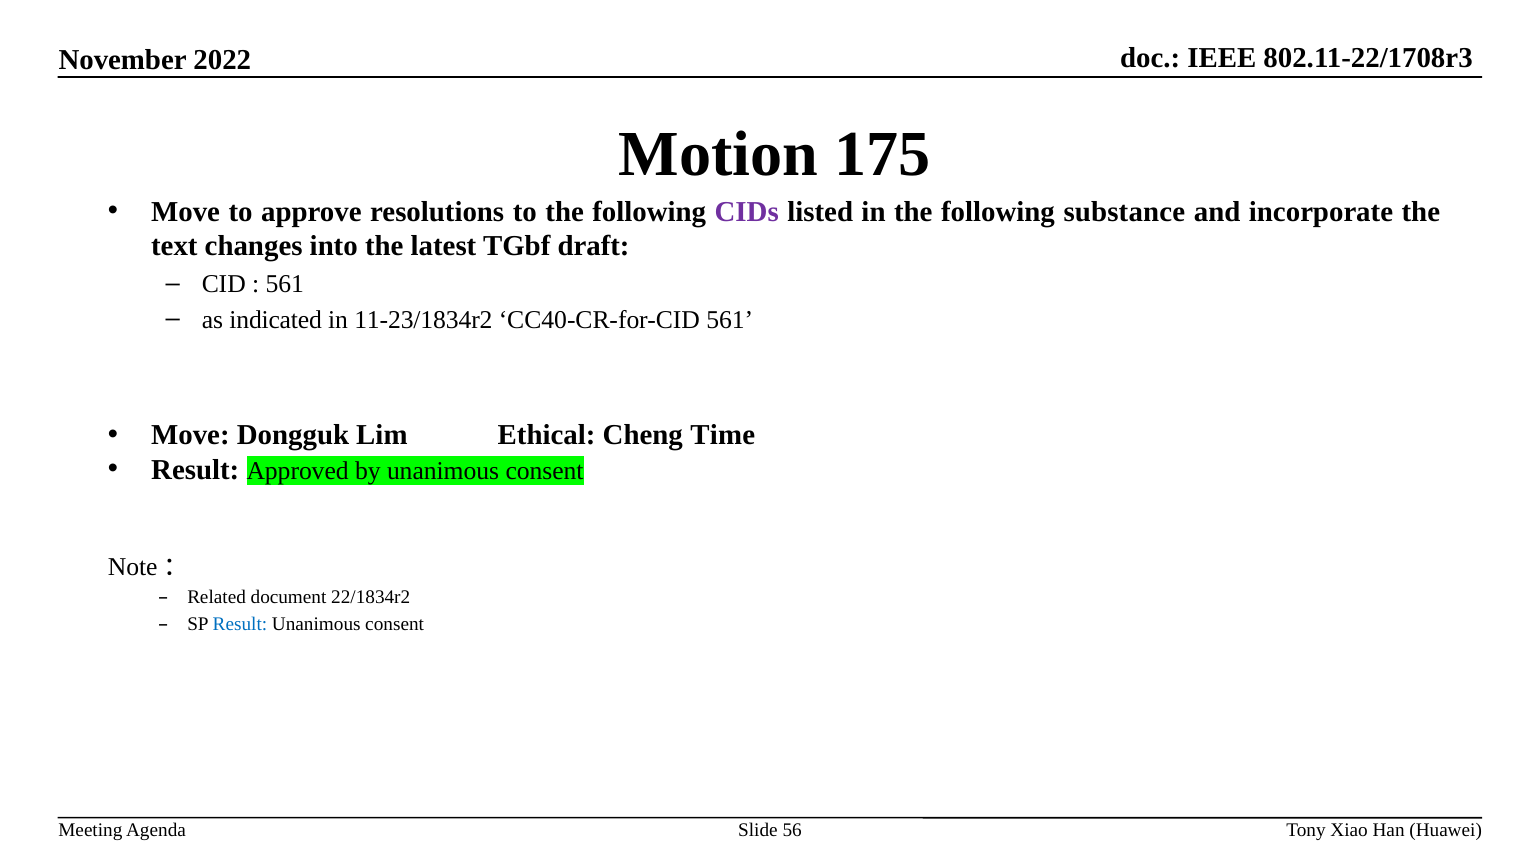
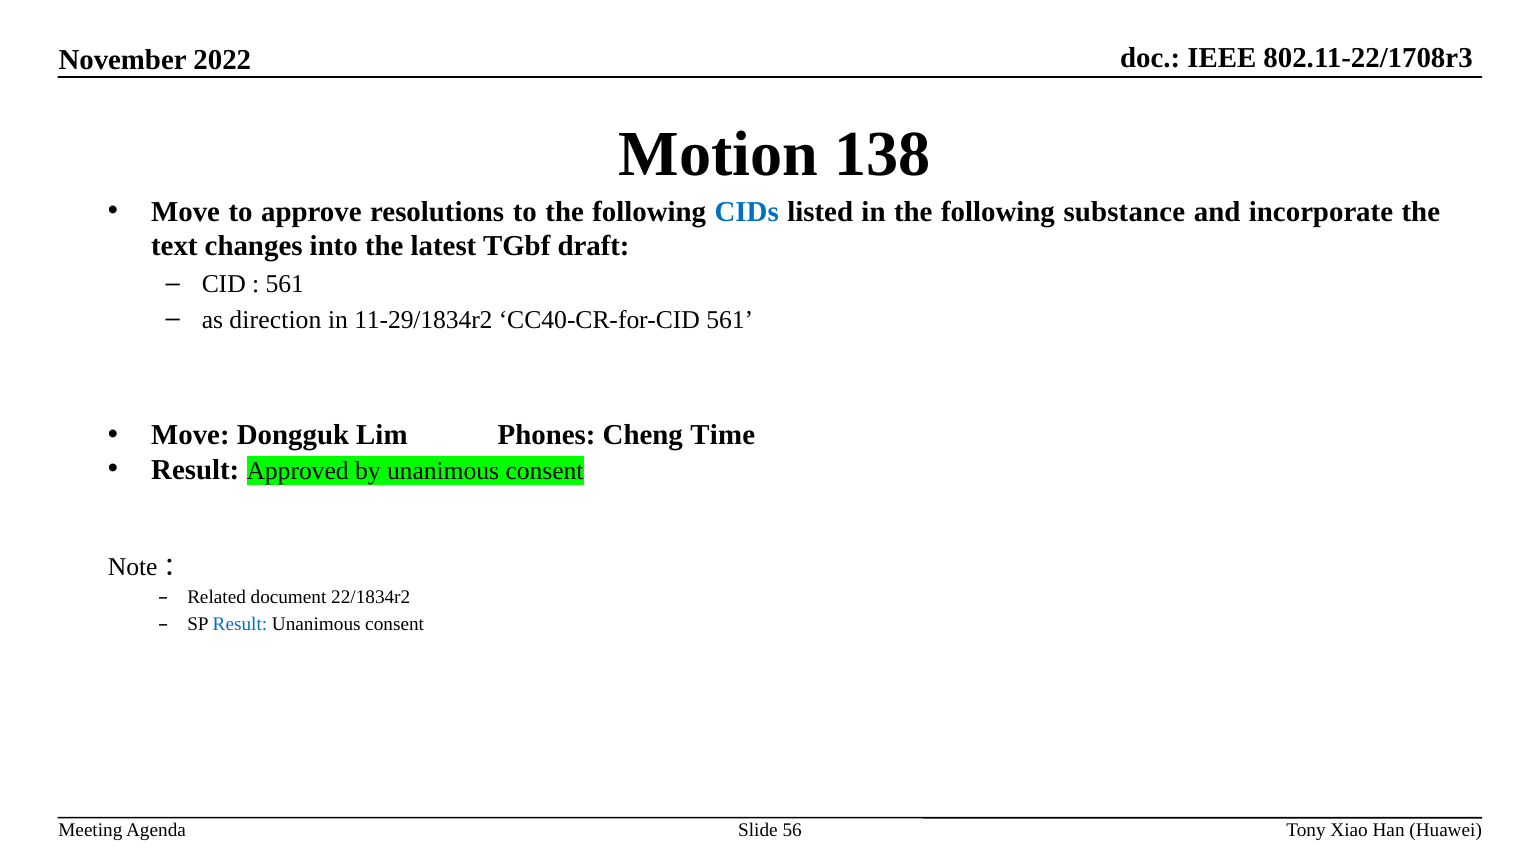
175: 175 -> 138 (882, 155)
CIDs colour: purple -> blue (747, 212)
indicated: indicated -> direction (275, 320)
11-23/1834r2: 11-23/1834r2 -> 11-29/1834r2 (423, 320)
Ethical: Ethical -> Phones (547, 435)
